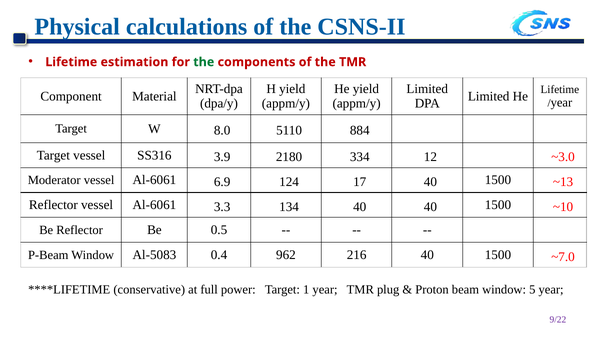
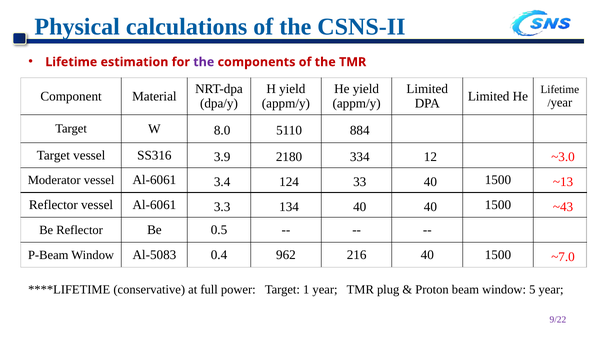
the colour: green -> purple (204, 62)
6.9: 6.9 -> 3.4 (222, 182)
17: 17 -> 33 (360, 182)
~10: ~10 -> ~43 (563, 207)
